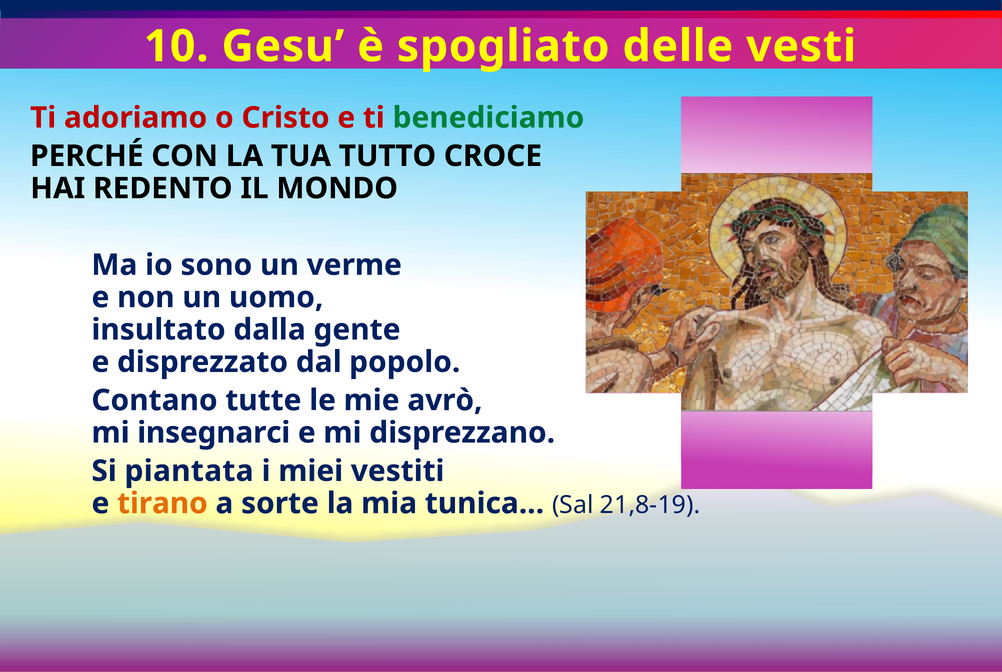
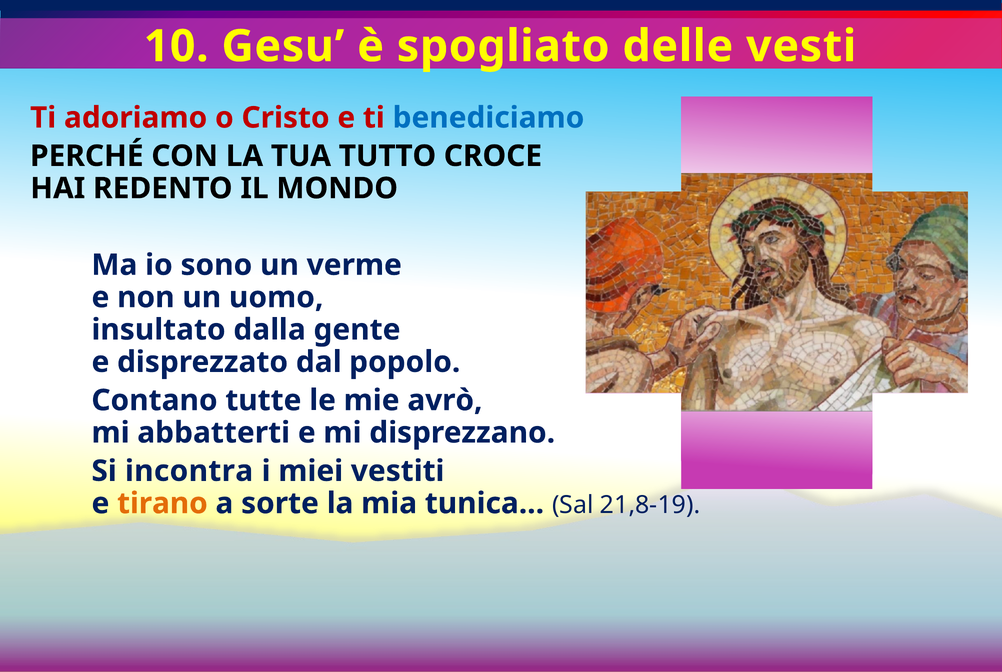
benediciamo colour: green -> blue (488, 118)
insegnarci: insegnarci -> abbatterti (214, 433)
piantata: piantata -> incontra (189, 471)
